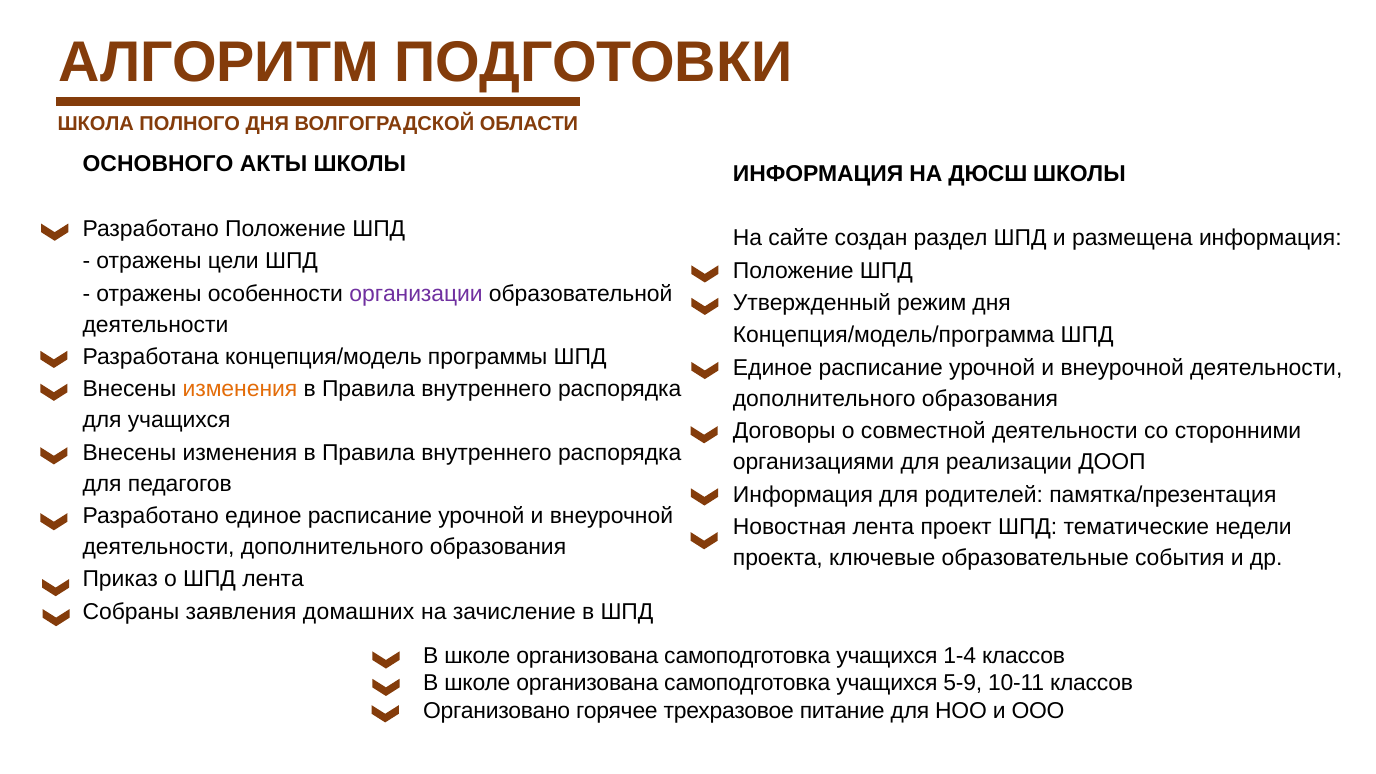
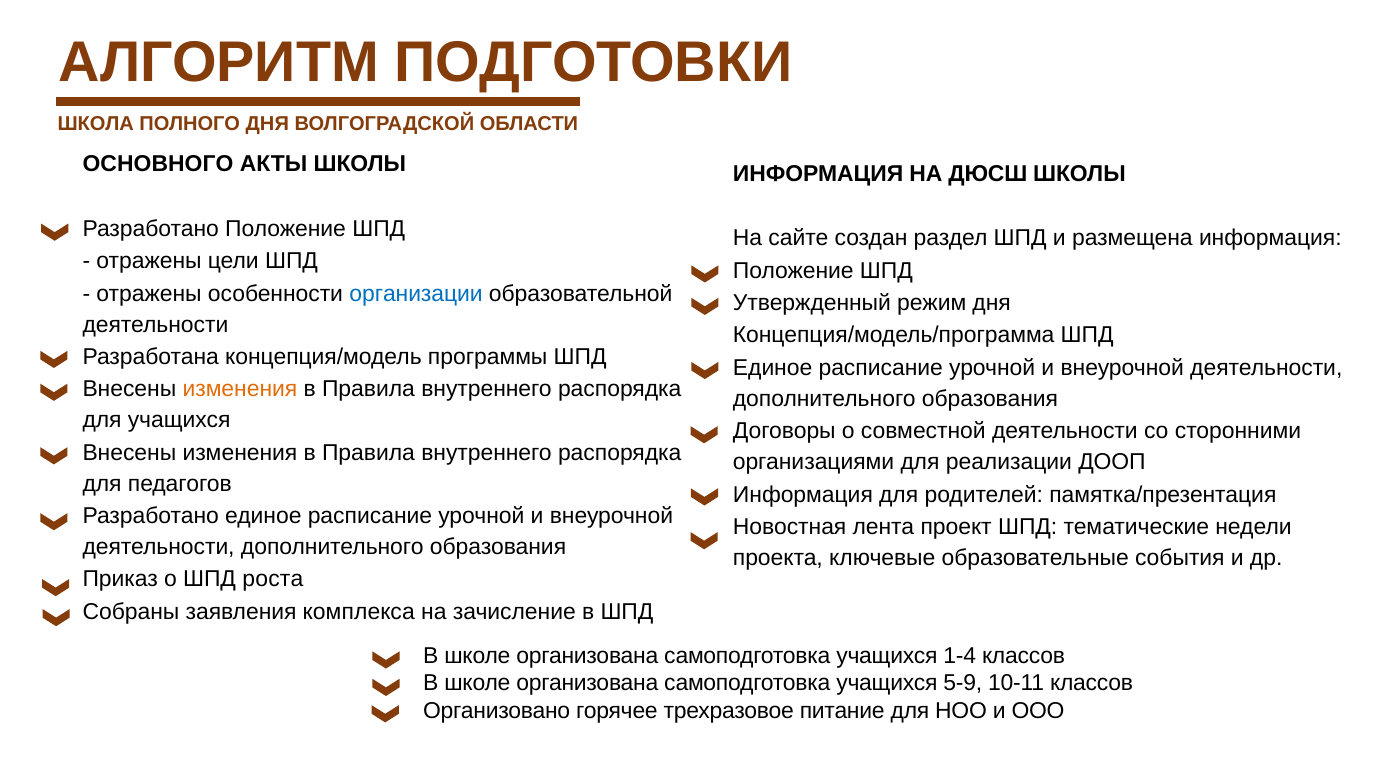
организации colour: purple -> blue (416, 294)
ШПД лента: лента -> роста (273, 579)
домашних: домашних -> комплекса (359, 612)
